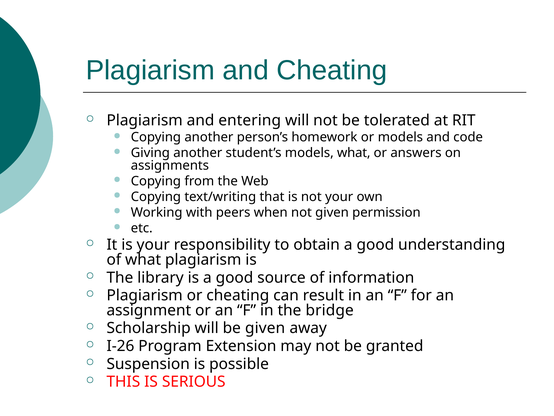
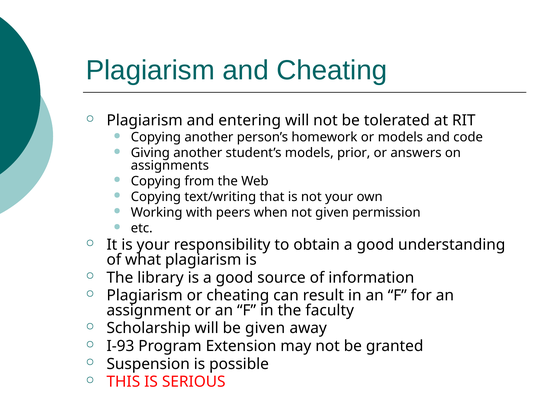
models what: what -> prior (354, 153)
bridge: bridge -> faculty (330, 310)
I-26: I-26 -> I-93 (120, 346)
